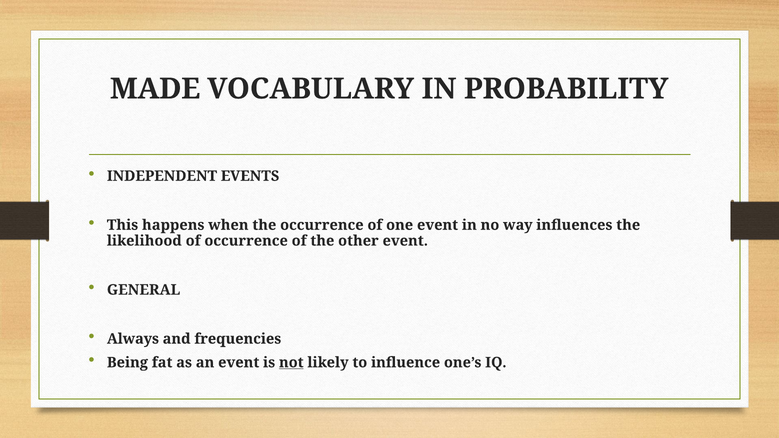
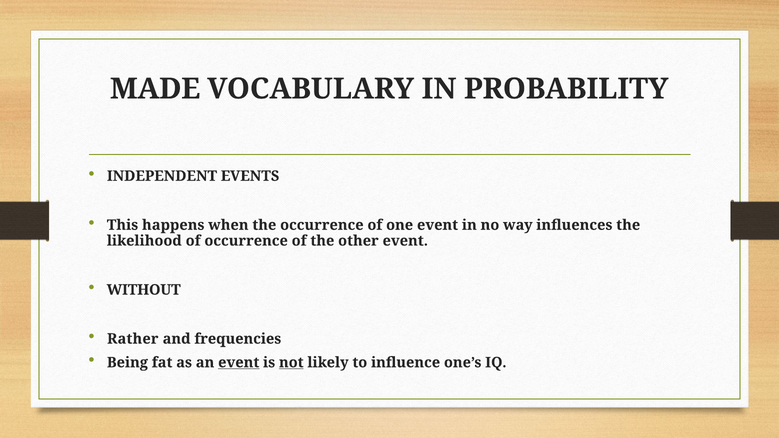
GENERAL: GENERAL -> WITHOUT (144, 290)
Always: Always -> Rather (133, 339)
event underline: none -> present (239, 363)
